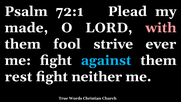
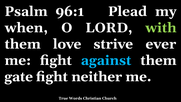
72:1: 72:1 -> 96:1 (70, 11)
made: made -> when (26, 28)
with colour: pink -> light green (161, 28)
fool: fool -> love (67, 44)
rest: rest -> gate (19, 77)
